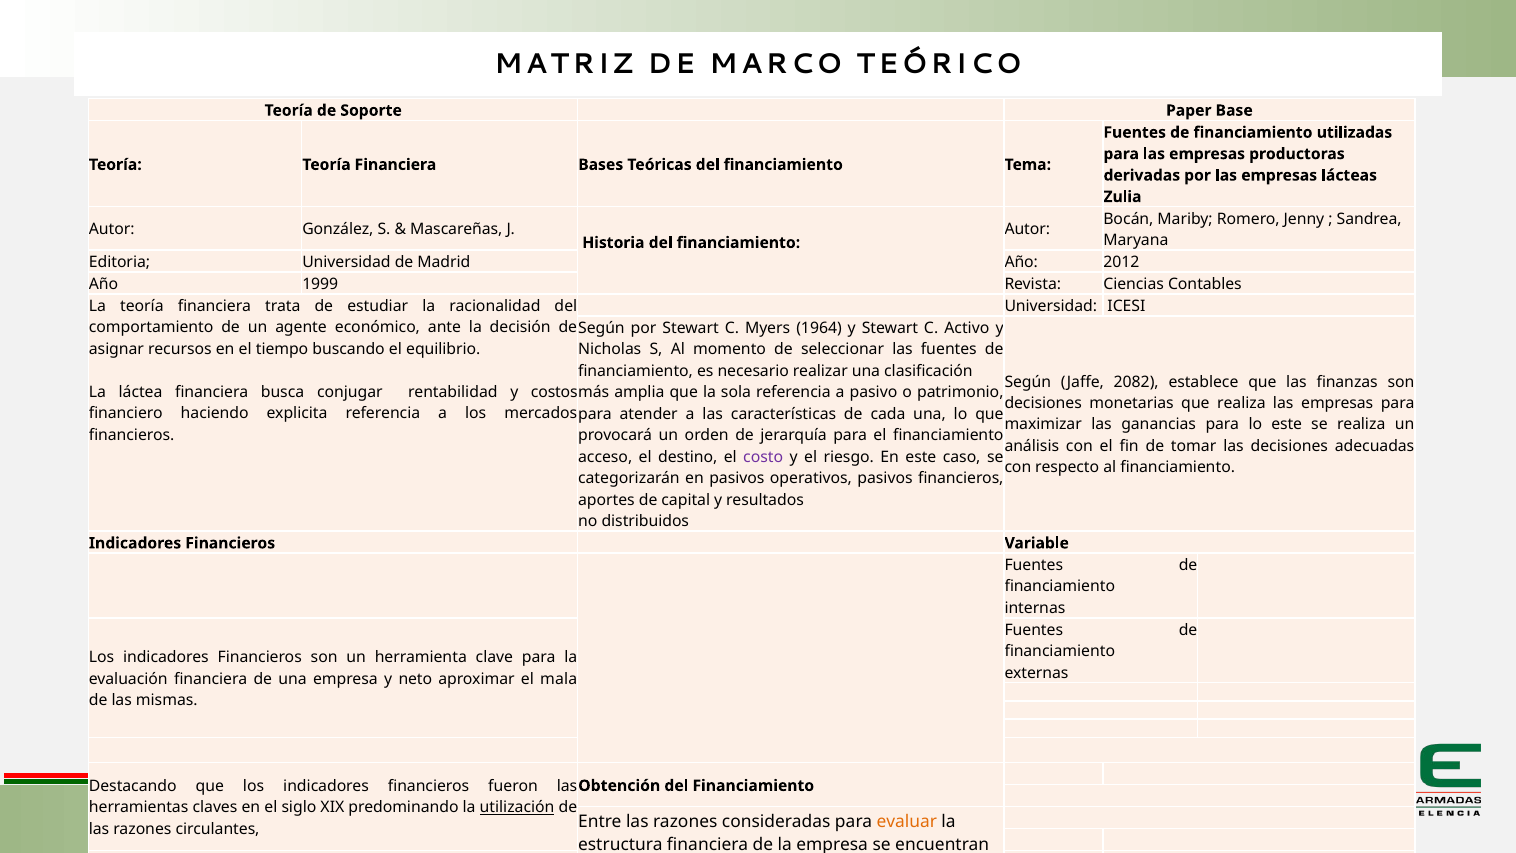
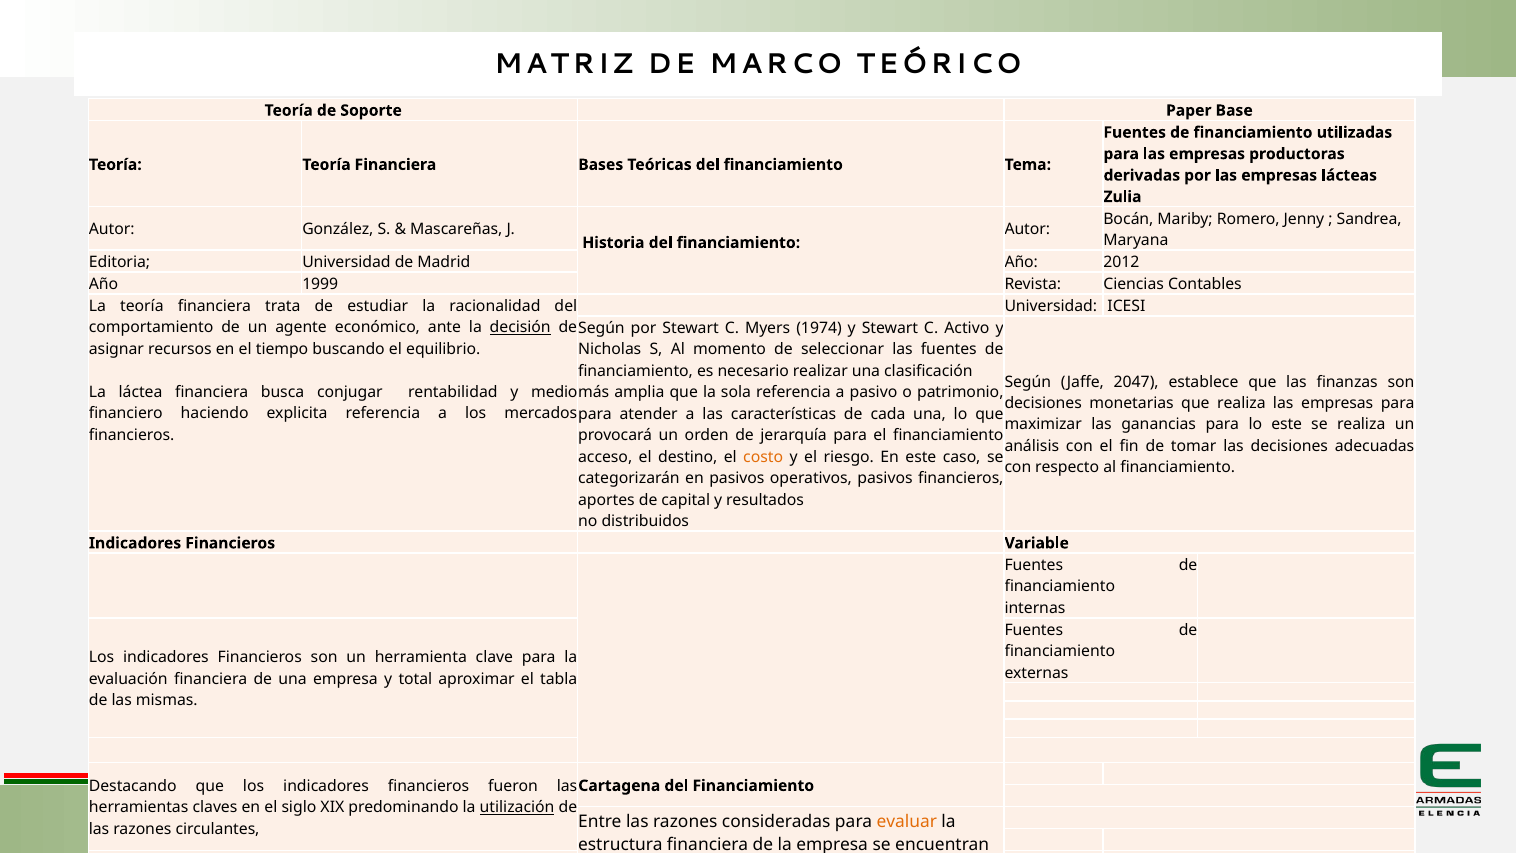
decisión underline: none -> present (520, 328)
1964: 1964 -> 1974 (819, 328)
2082: 2082 -> 2047 (1136, 382)
costos: costos -> medio (554, 392)
costo colour: purple -> orange (763, 457)
neto: neto -> total (415, 679)
mala: mala -> tabla (559, 679)
Obtención: Obtención -> Cartagena (619, 785)
